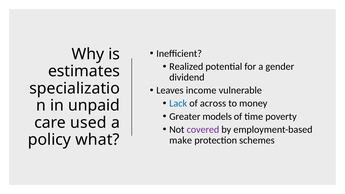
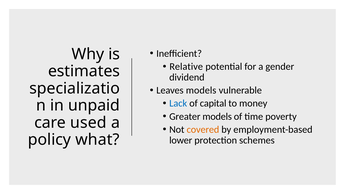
Realized: Realized -> Relative (186, 67)
Leaves income: income -> models (201, 90)
across: across -> capital (213, 103)
covered colour: purple -> orange (203, 129)
make: make -> lower (181, 140)
